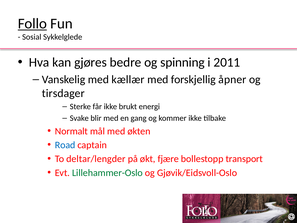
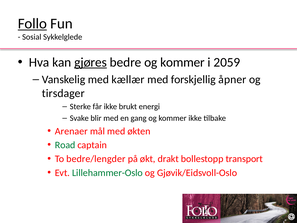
gjøres underline: none -> present (91, 62)
bedre og spinning: spinning -> kommer (183, 62)
2011: 2011 -> 2059 (227, 62)
Normalt: Normalt -> Arenaer (71, 131)
Road colour: blue -> green (65, 145)
deltar/lengder: deltar/lengder -> bedre/lengder (96, 159)
fjære: fjære -> drakt (168, 159)
